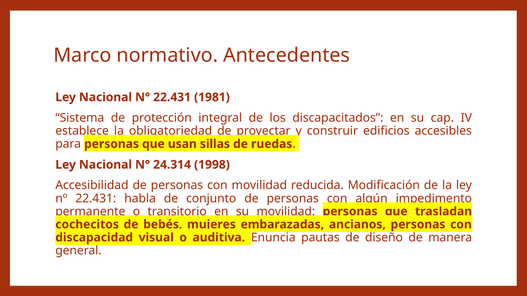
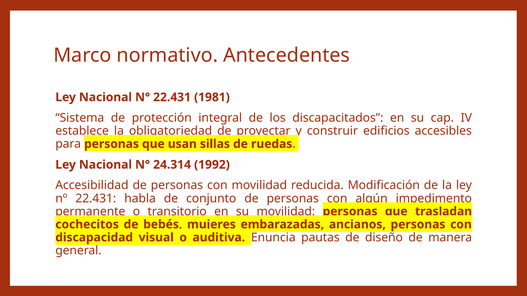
1998: 1998 -> 1992 (212, 165)
